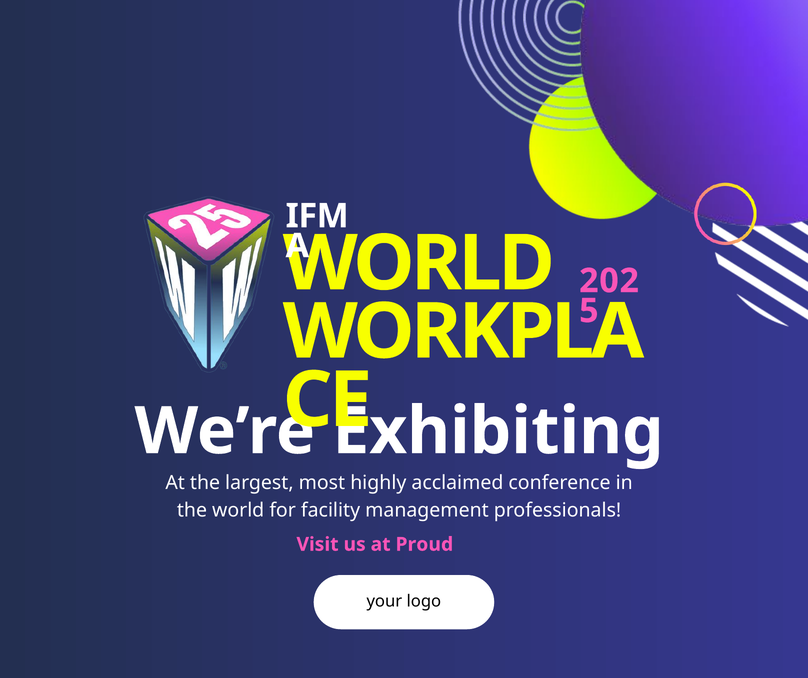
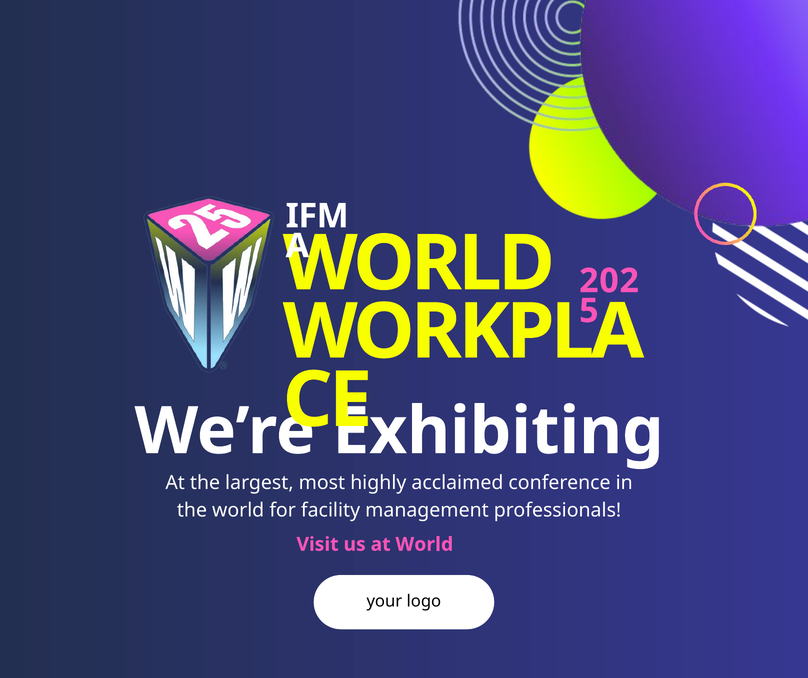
at Proud: Proud -> World (424, 544)
